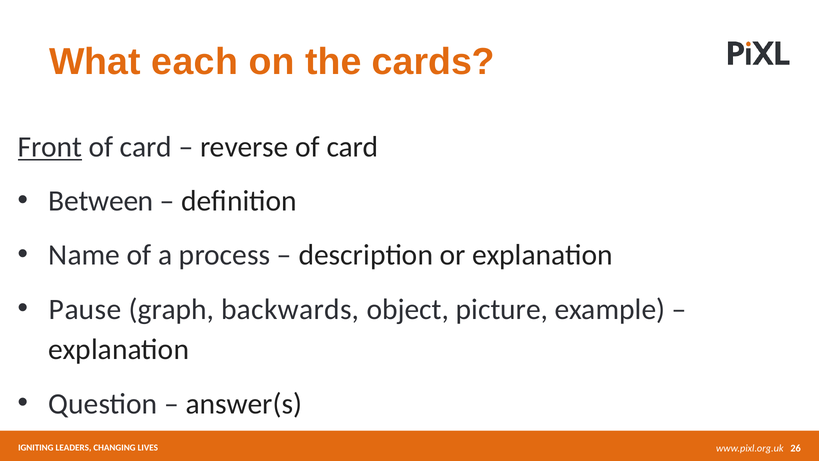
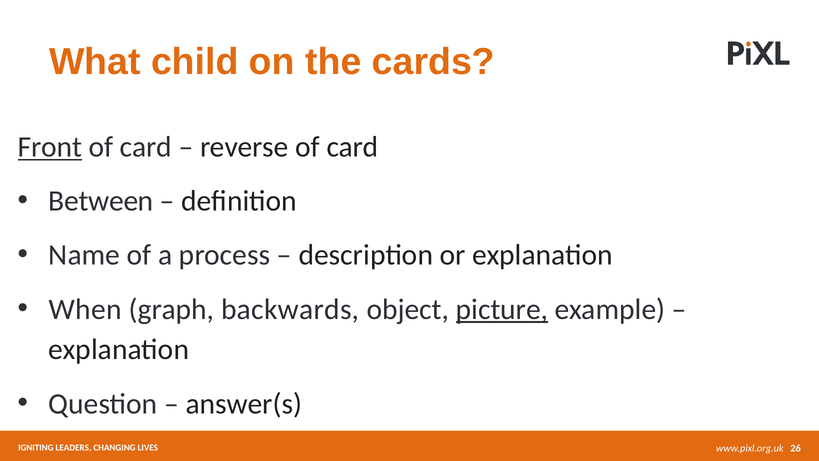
each: each -> child (195, 62)
Pause: Pause -> When (85, 309)
picture underline: none -> present (502, 309)
